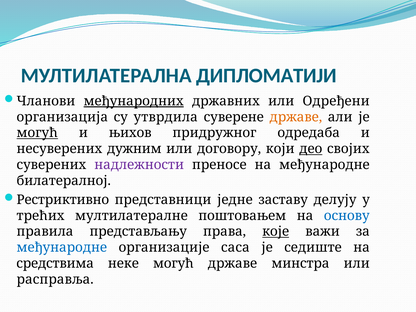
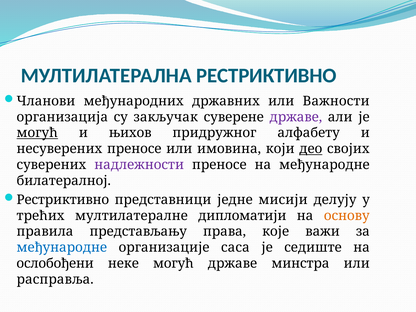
МУЛТИЛАТЕРАЛНА ДИПЛОМАТИЈИ: ДИПЛОМАТИЈИ -> РЕСТРИКТИВНО (266, 76)
међународних underline: present -> none (134, 101)
Одређени: Одређени -> Важности (336, 101)
утврдила: утврдила -> закључак (166, 117)
државе colour: orange -> purple (296, 117)
одредаба: одредаба -> алфабету (309, 133)
несуверених дужним: дужним -> преносе (134, 149)
договору: договору -> имовина (229, 149)
заставу: заставу -> мисији (283, 200)
поштовањем: поштовањем -> дипломатији (242, 216)
основу colour: blue -> orange (347, 216)
које underline: present -> none (276, 232)
средствима: средствима -> ослобођени (55, 263)
